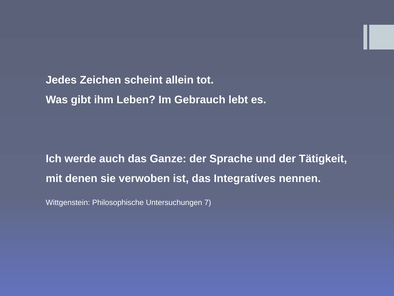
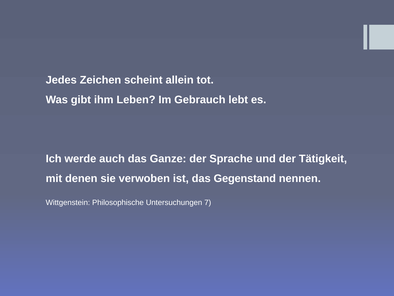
Integratives: Integratives -> Gegenstand (245, 178)
